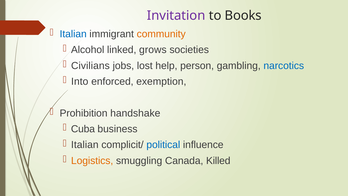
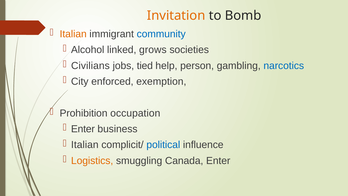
Invitation colour: purple -> orange (176, 16)
Books: Books -> Bomb (243, 16)
Italian colour: blue -> orange (73, 34)
community colour: orange -> blue (161, 34)
lost: lost -> tied (145, 66)
Into: Into -> City (80, 81)
handshake: handshake -> occupation (135, 113)
Cuba: Cuba -> Enter (83, 129)
Canada Killed: Killed -> Enter (218, 160)
